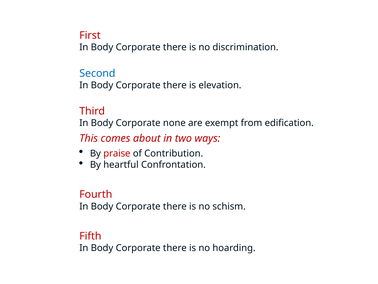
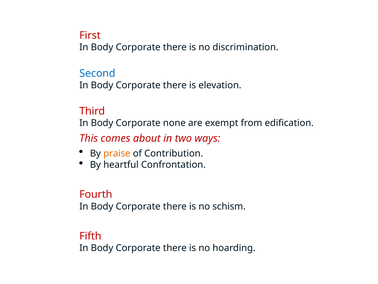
praise colour: red -> orange (117, 153)
